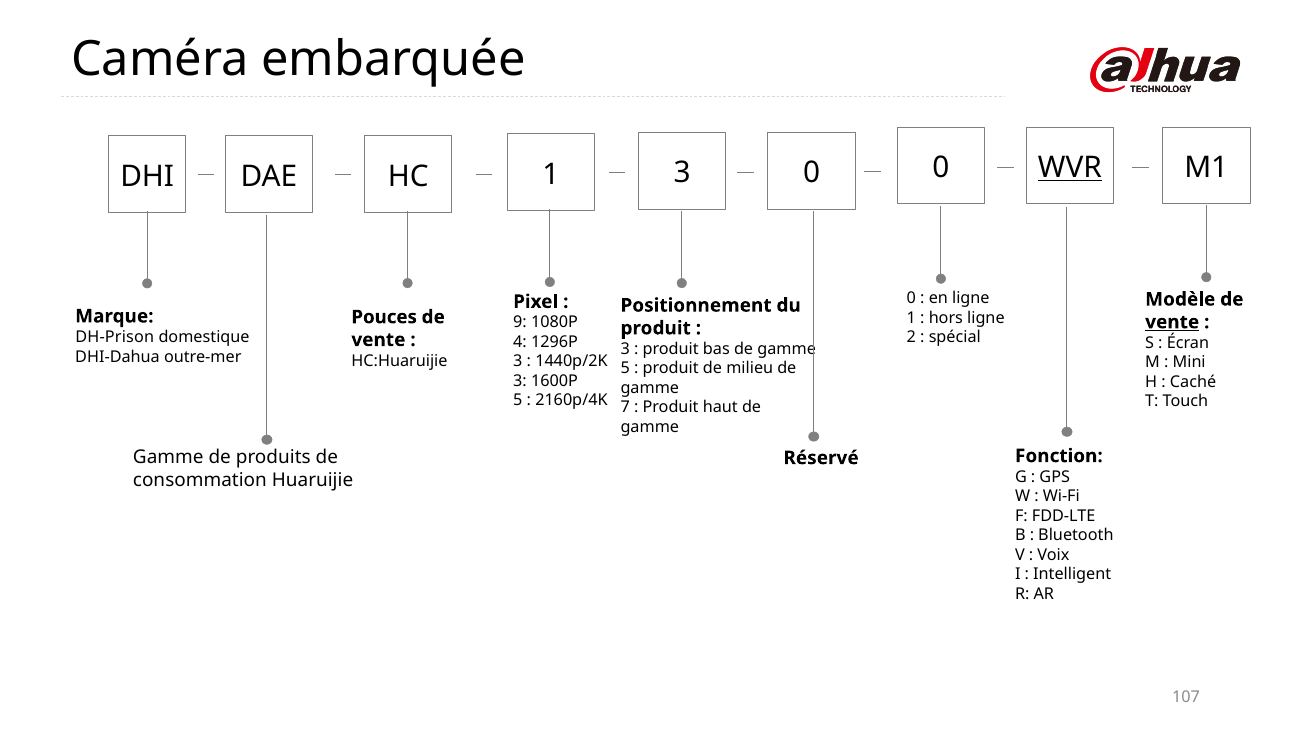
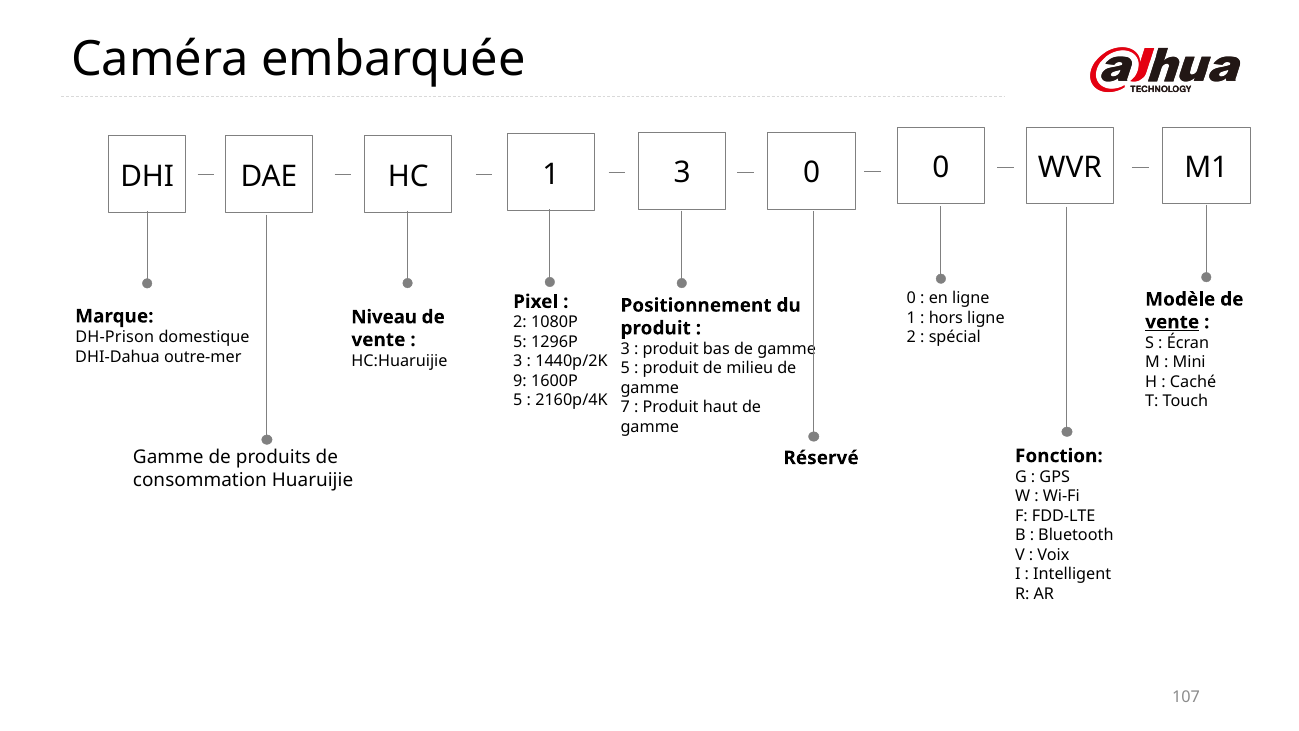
WVR underline: present -> none (1070, 168)
Pouces: Pouces -> Niveau (384, 317)
9: 9 -> 2 (520, 322)
4: 4 -> 5 (520, 342)
3: 3 -> 9 (520, 381)
